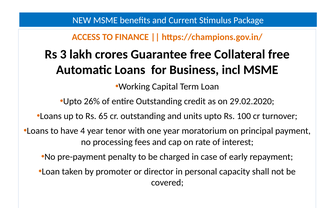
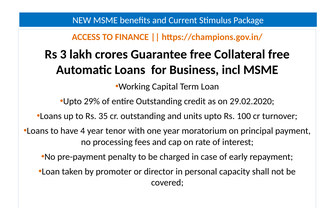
26%: 26% -> 29% (92, 101)
65: 65 -> 35 (103, 116)
